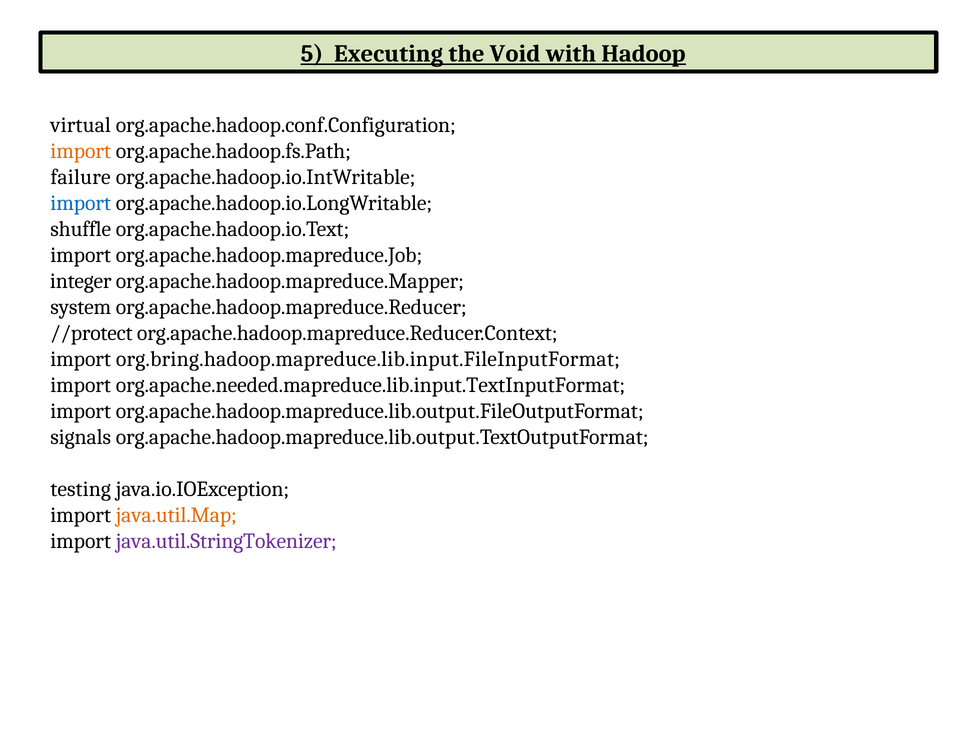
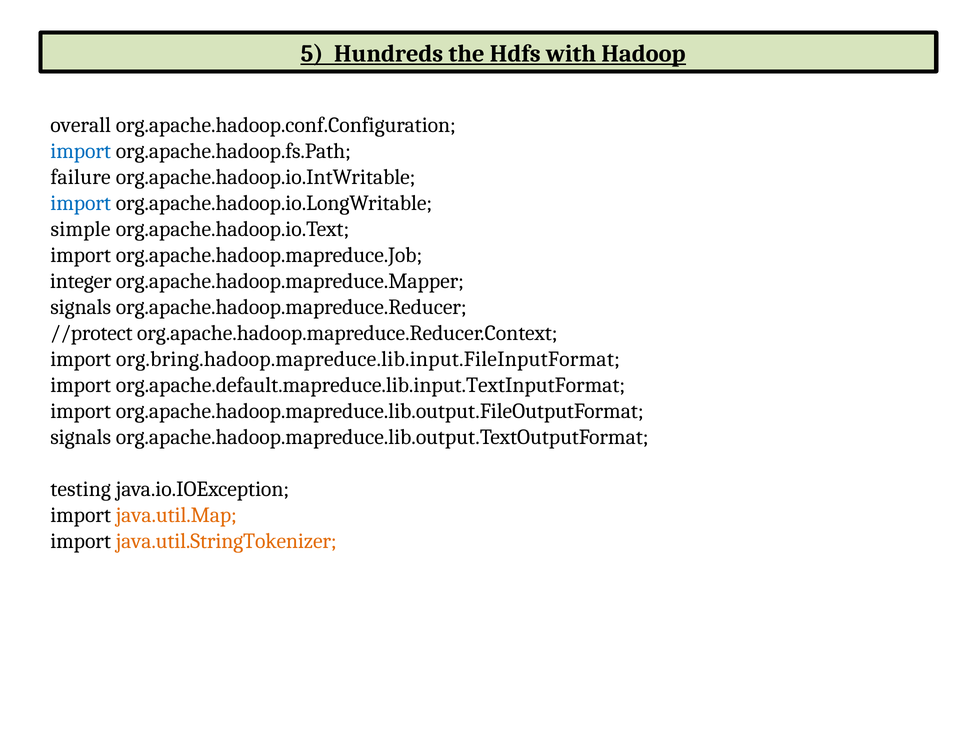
Executing: Executing -> Hundreds (389, 54)
Void: Void -> Hdfs (515, 54)
virtual: virtual -> overall (81, 125)
import colour: orange -> blue (81, 151)
shuffle: shuffle -> simple (81, 229)
system: system -> signals (81, 307)
org.apache.needed.mapreduce.lib.input.TextInputFormat: org.apache.needed.mapreduce.lib.input.TextInputFormat -> org.apache.default.mapreduce.lib.input.TextInputFormat (370, 386)
java.util.StringTokenizer colour: purple -> orange (226, 542)
